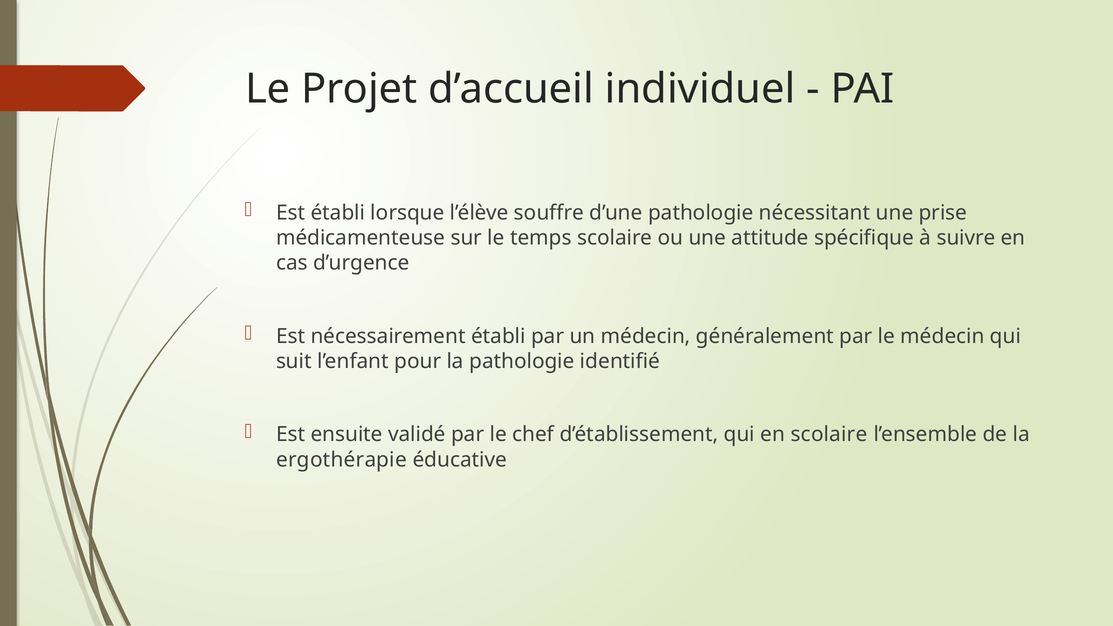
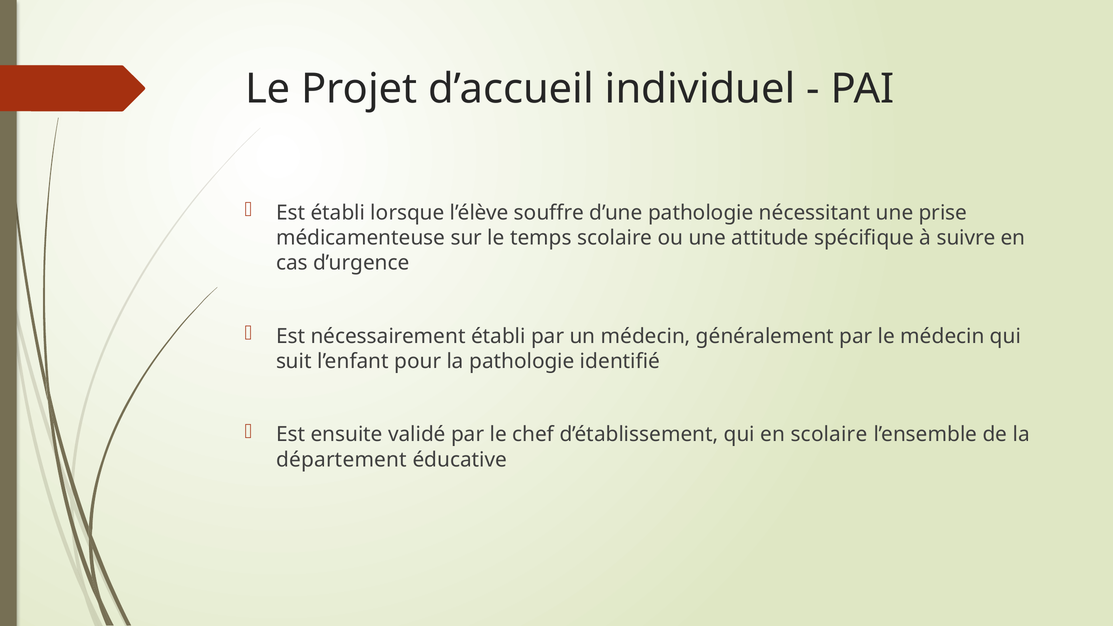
ergothérapie: ergothérapie -> département (341, 460)
